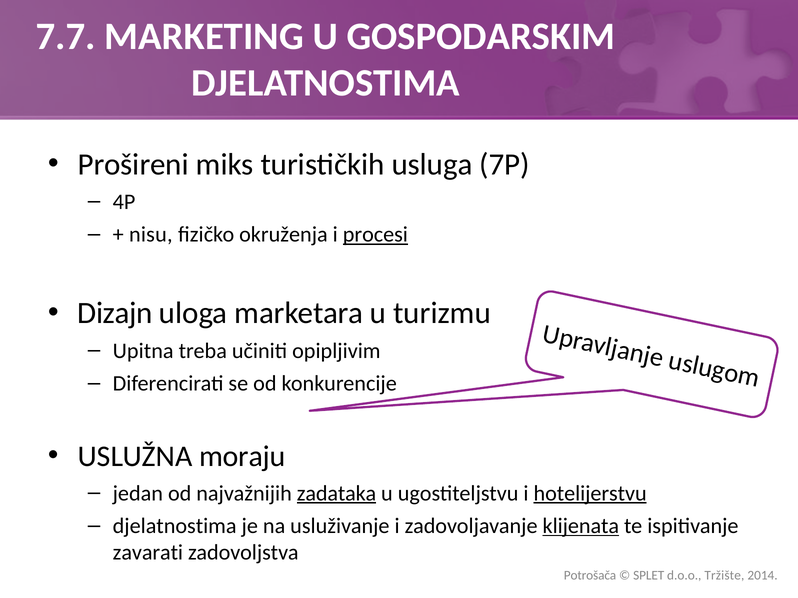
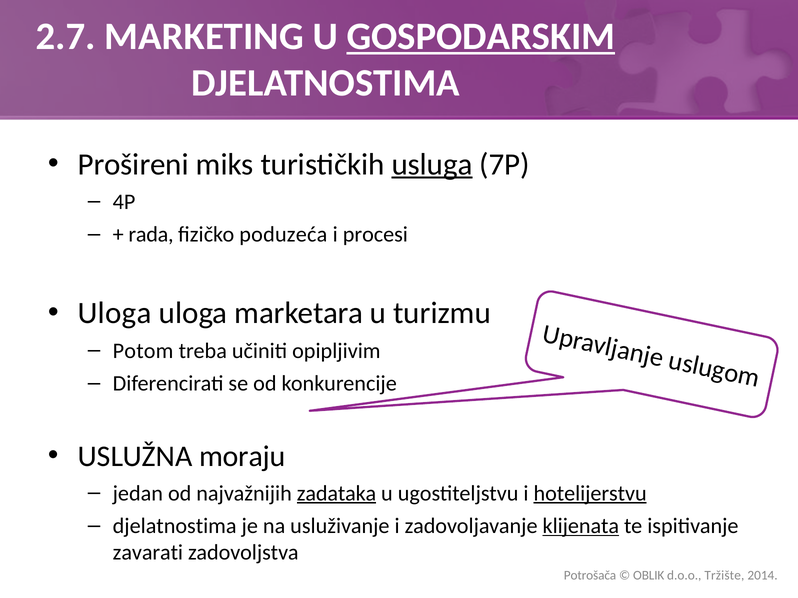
7.7: 7.7 -> 2.7 (66, 37)
GOSPODARSKIM underline: none -> present (481, 37)
usluga underline: none -> present (432, 164)
nisu: nisu -> rada (151, 235)
okruženja: okruženja -> poduzeća (283, 235)
procesi underline: present -> none (375, 235)
Dizajn: Dizajn -> Uloga (115, 313)
Upitna: Upitna -> Potom (143, 351)
SPLET: SPLET -> OBLIK (649, 576)
